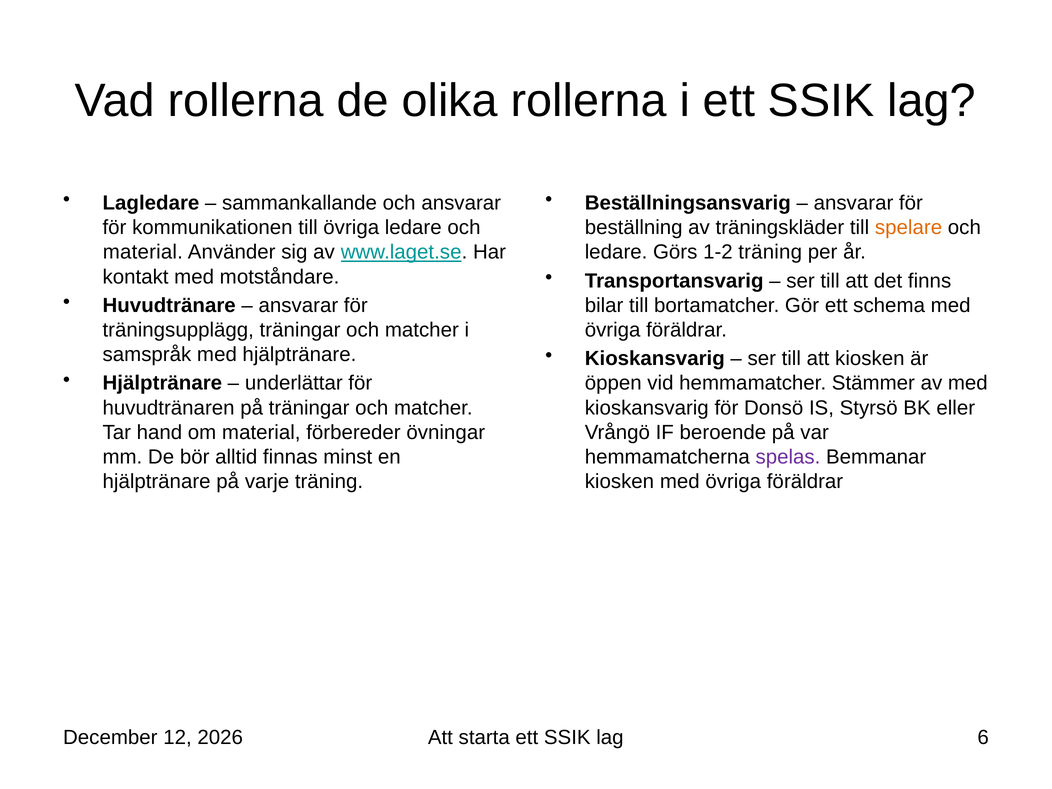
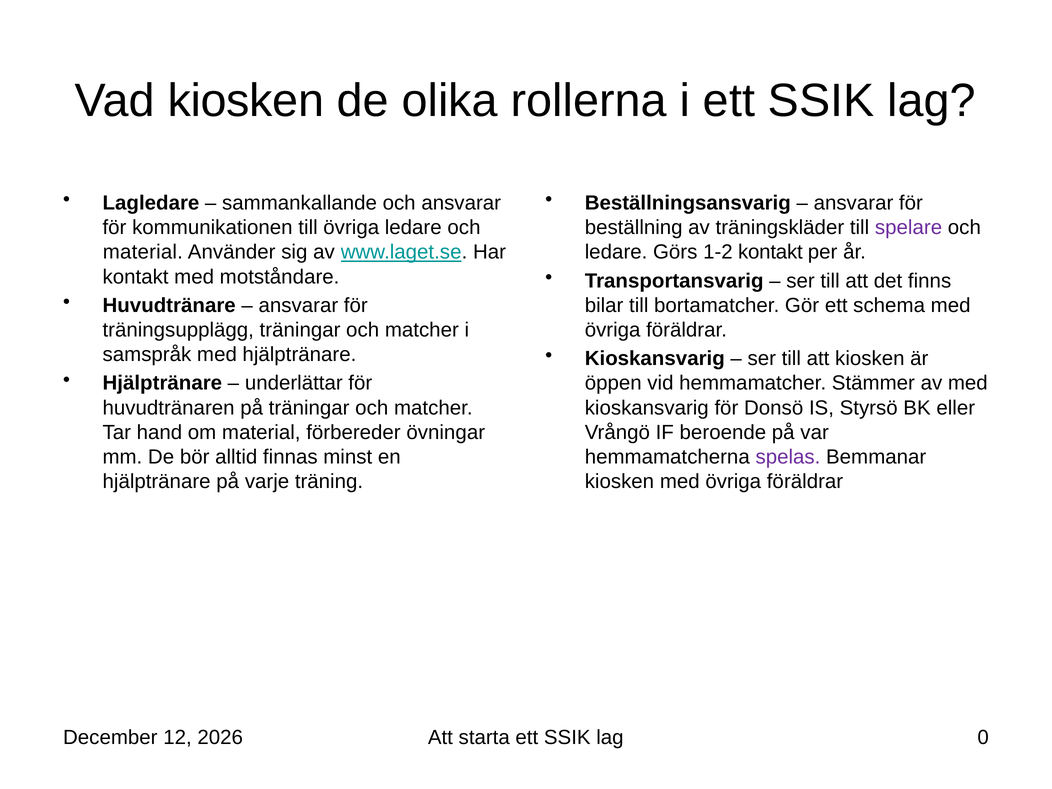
Vad rollerna: rollerna -> kiosken (246, 101)
spelare colour: orange -> purple (909, 228)
1-2 träning: träning -> kontakt (770, 252)
6: 6 -> 0 (983, 737)
